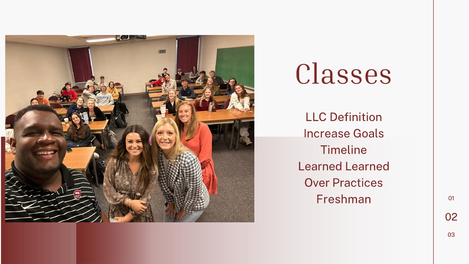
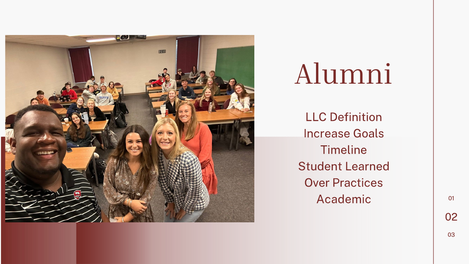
Classes: Classes -> Alumni (344, 74)
Learned: Learned -> Student (320, 166)
Freshman: Freshman -> Academic (344, 199)
